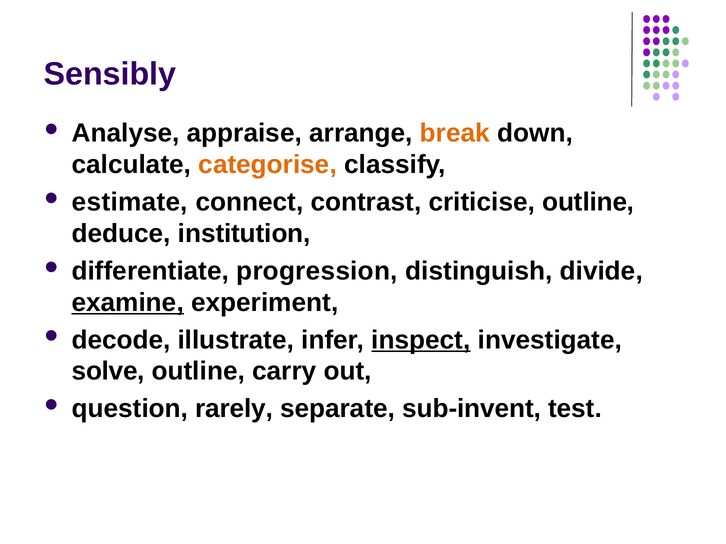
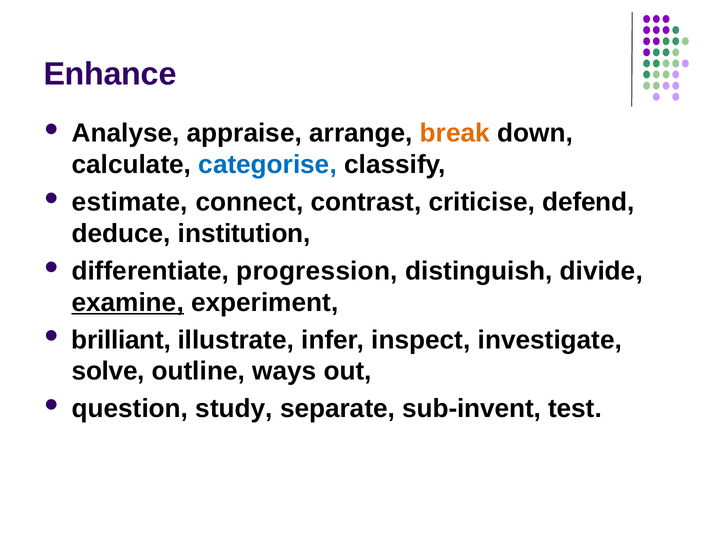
Sensibly: Sensibly -> Enhance (110, 74)
categorise colour: orange -> blue (268, 165)
criticise outline: outline -> defend (588, 202)
decode: decode -> brilliant (121, 340)
inspect underline: present -> none (421, 340)
carry: carry -> ways (284, 372)
rarely: rarely -> study (234, 409)
